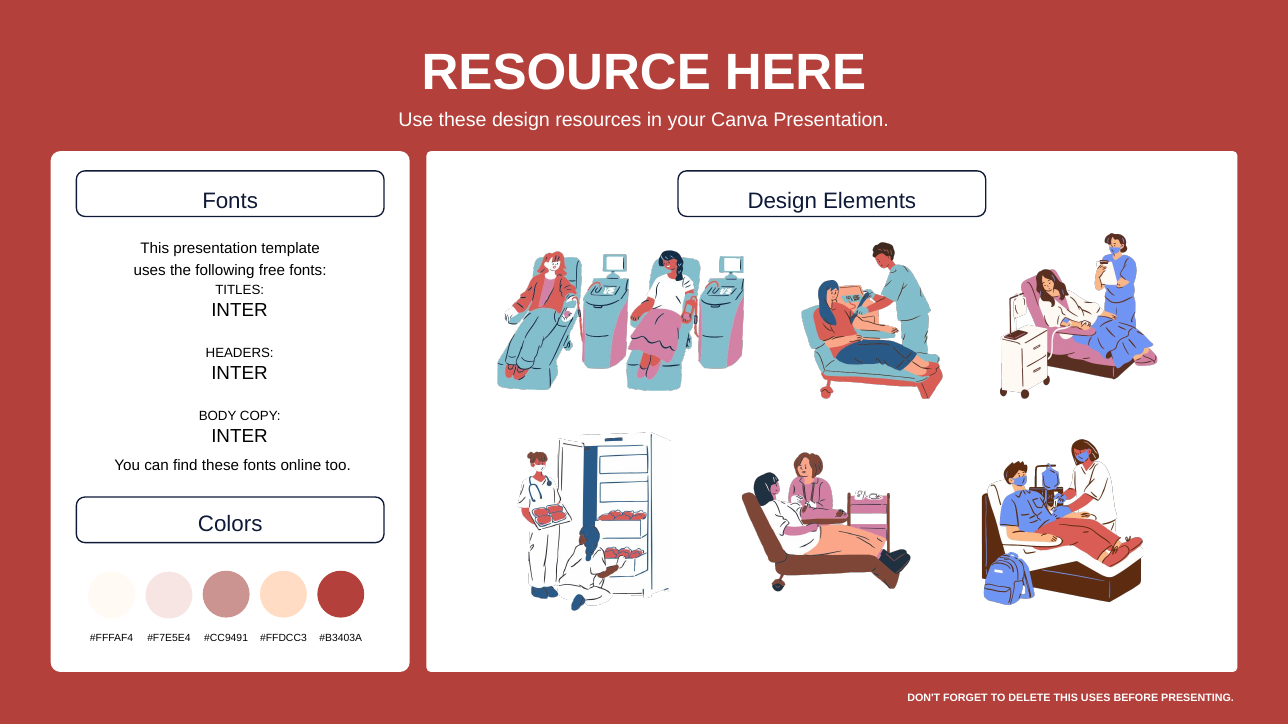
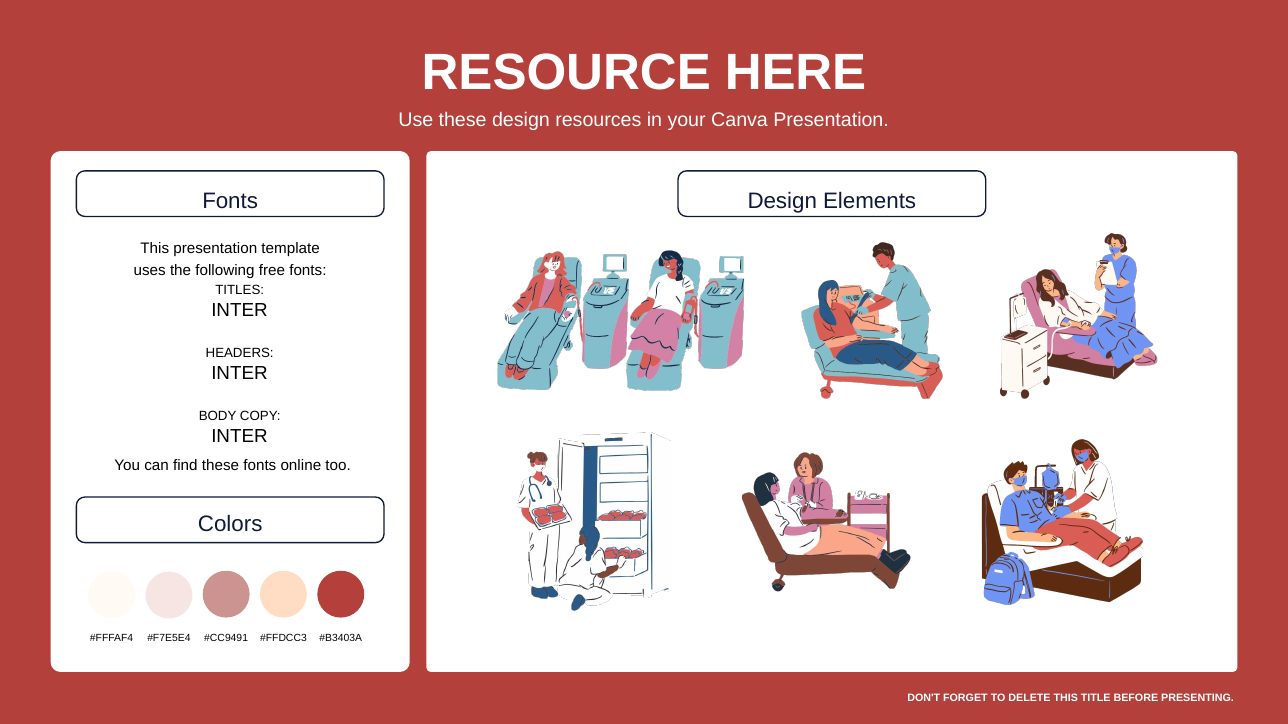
THIS USES: USES -> TITLE (1096, 699)
